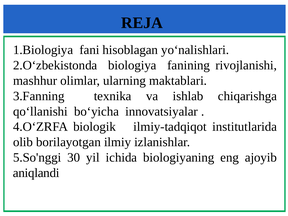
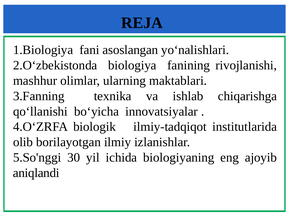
hisoblagan: hisoblagan -> asoslangan (130, 50)
